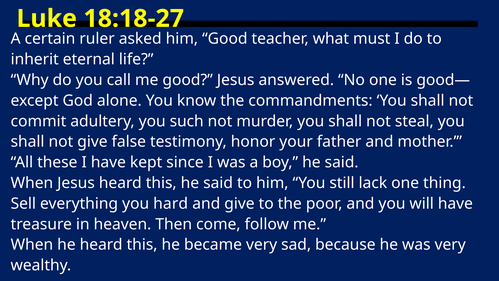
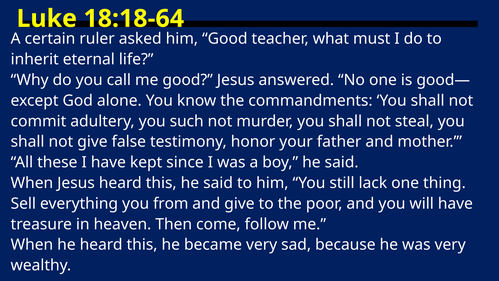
18:18-27: 18:18-27 -> 18:18-64 (134, 19)
hard: hard -> from (171, 203)
